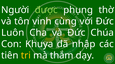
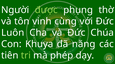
nhập: nhập -> năng (84, 45)
tri colour: yellow -> light green (26, 56)
thắm: thắm -> phép (62, 56)
